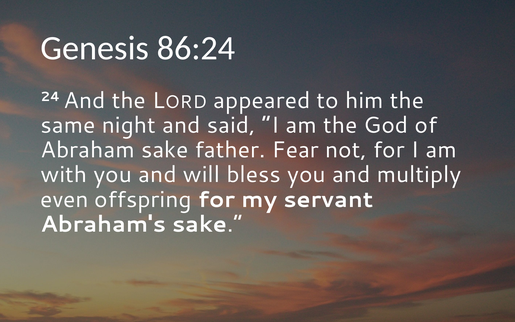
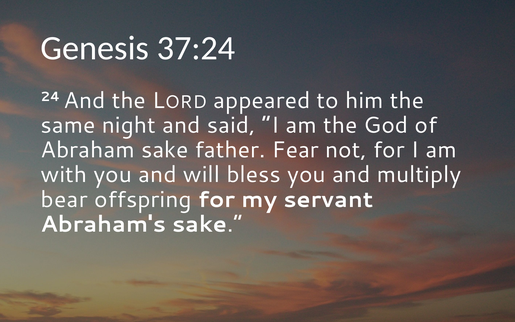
86:24: 86:24 -> 37:24 (196, 48)
even: even -> bear (64, 199)
